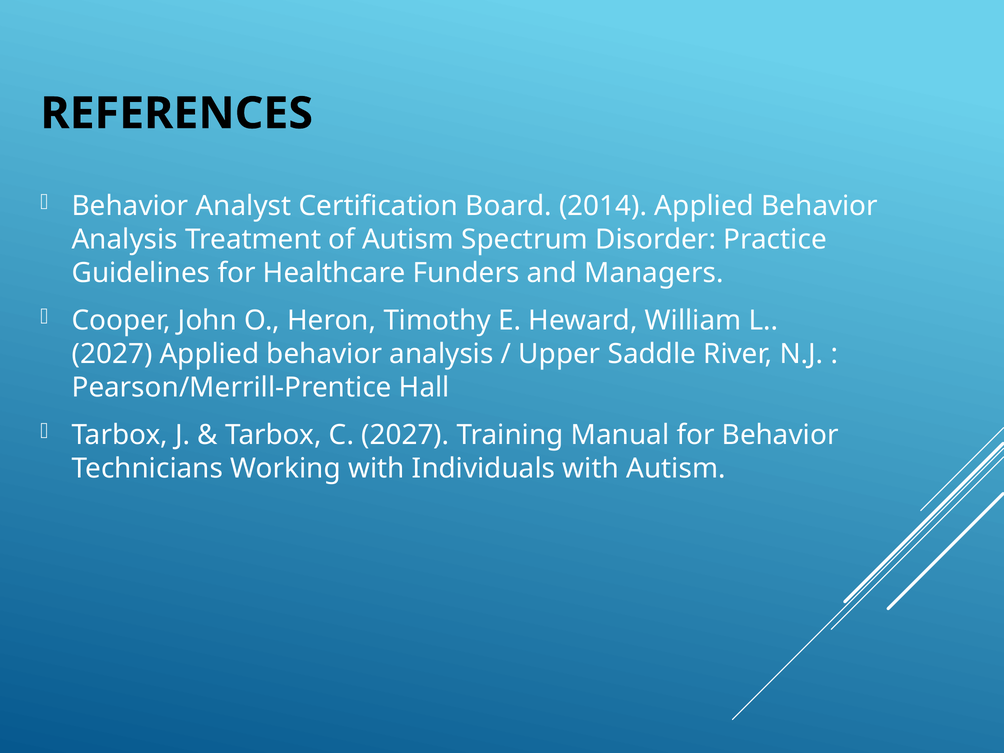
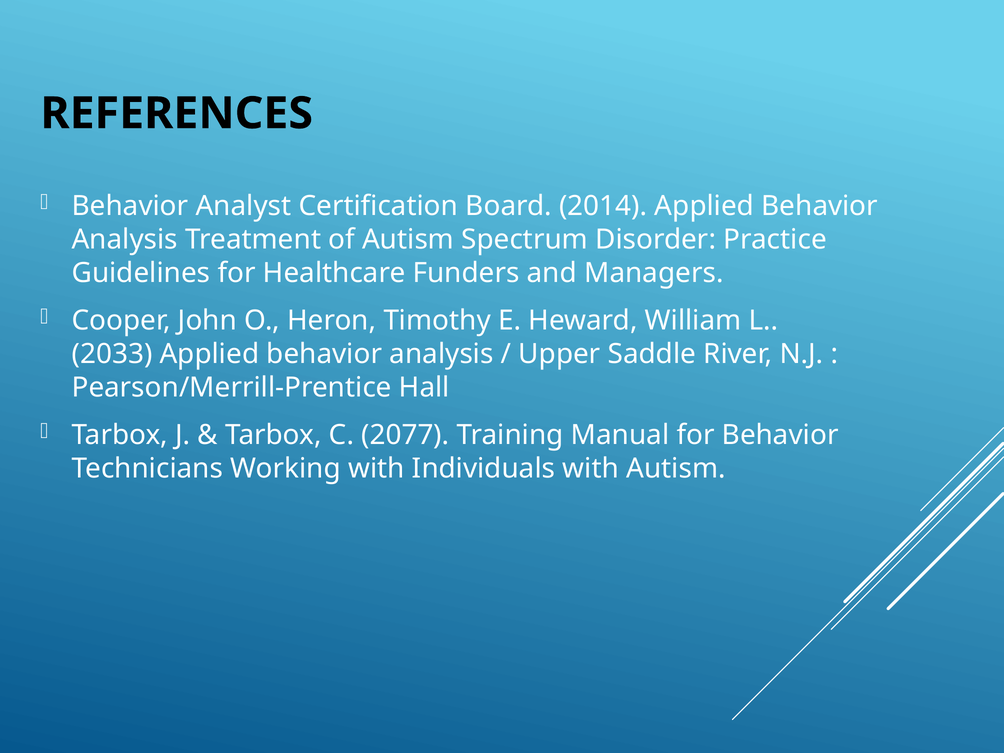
2027: 2027 -> 2033 (112, 354)
C 2027: 2027 -> 2077 (405, 435)
